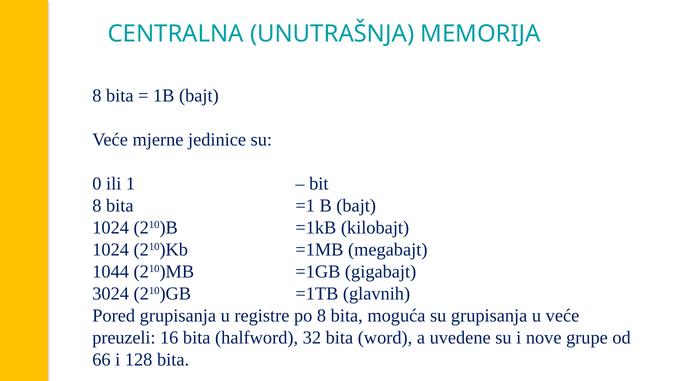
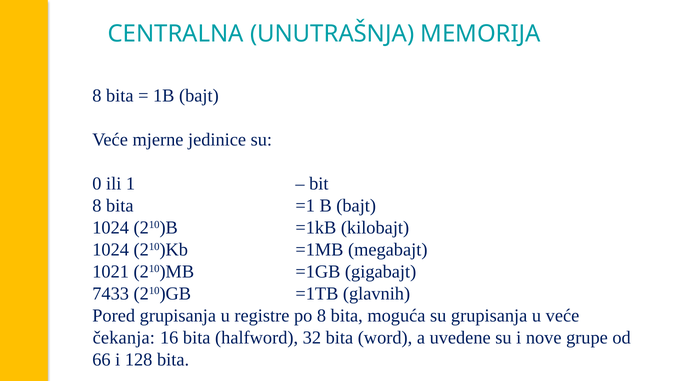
1044: 1044 -> 1021 (111, 271)
3024: 3024 -> 7433 (111, 293)
preuzeli: preuzeli -> čekanja (124, 337)
